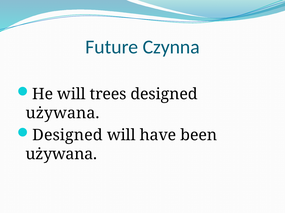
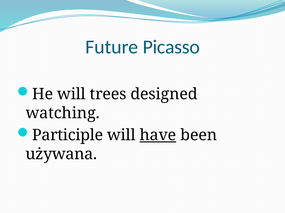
Czynna: Czynna -> Picasso (171, 47)
używana: używana -> watching (63, 113)
Designed: Designed -> Participle (68, 136)
have underline: none -> present (158, 136)
